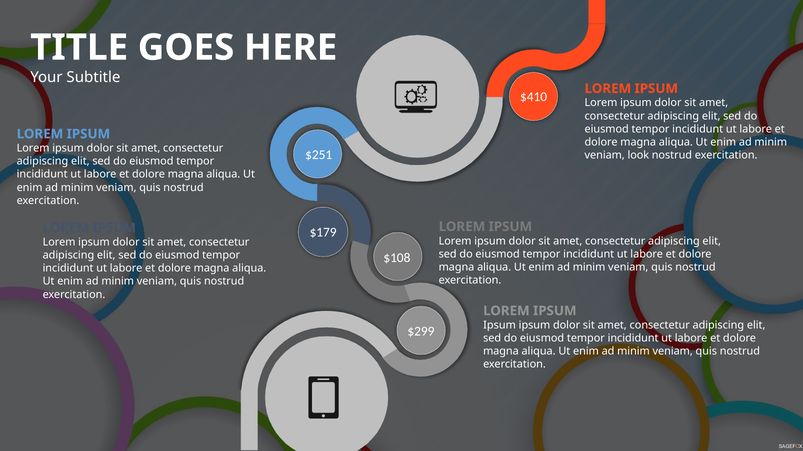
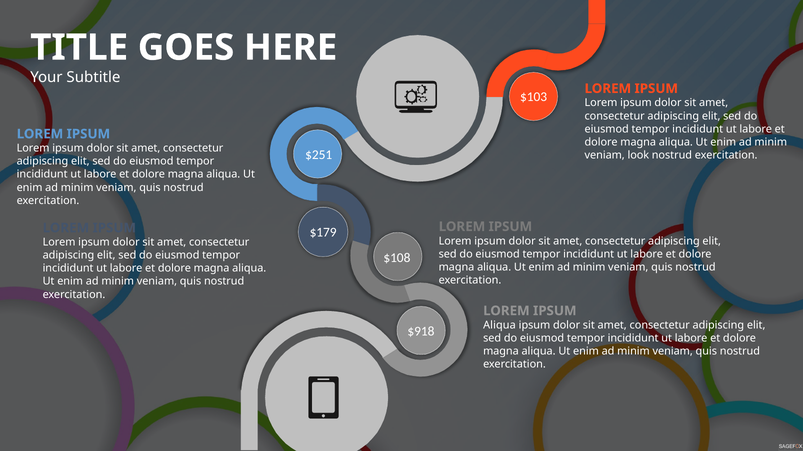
$410: $410 -> $103 (534, 97)
Ipsum: Ipsum -> Aliqua (499, 326)
$299: $299 -> $918 (421, 332)
